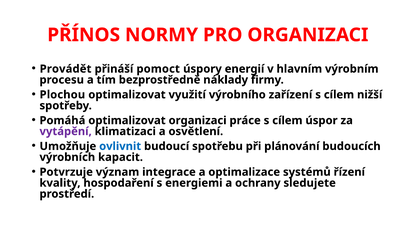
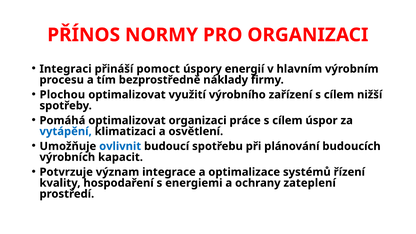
Provádět: Provádět -> Integraci (66, 69)
vytápění colour: purple -> blue (66, 131)
sledujete: sledujete -> zateplení (310, 183)
